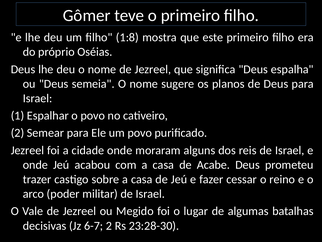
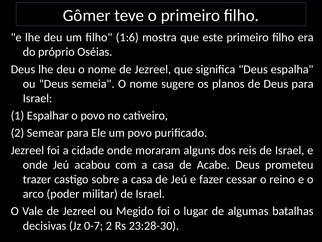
1:8: 1:8 -> 1:6 (127, 37)
6-7: 6-7 -> 0-7 (94, 225)
